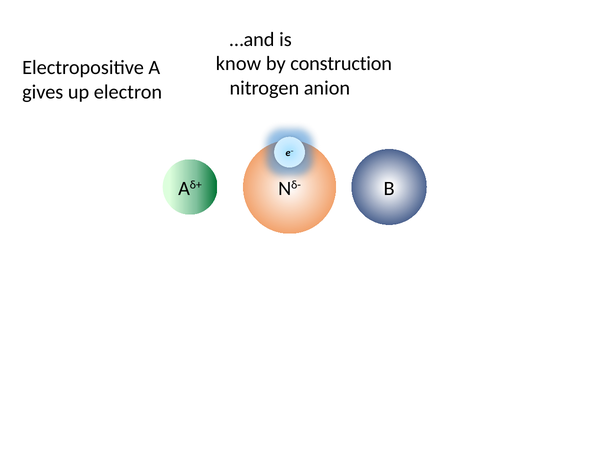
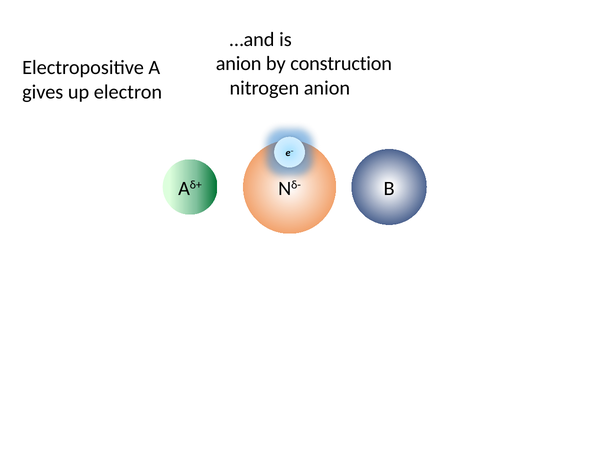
know: know -> anion (239, 64)
